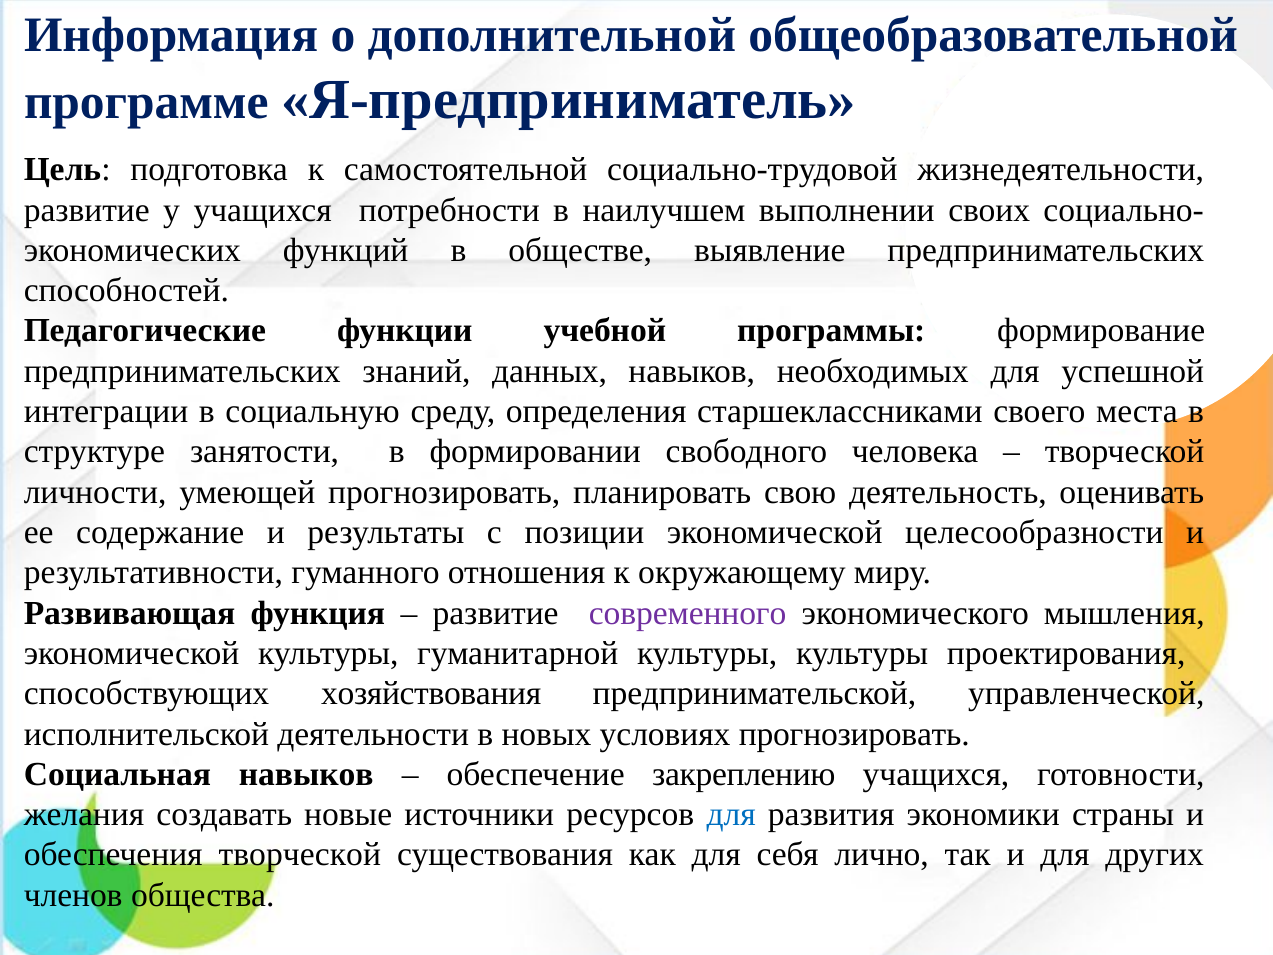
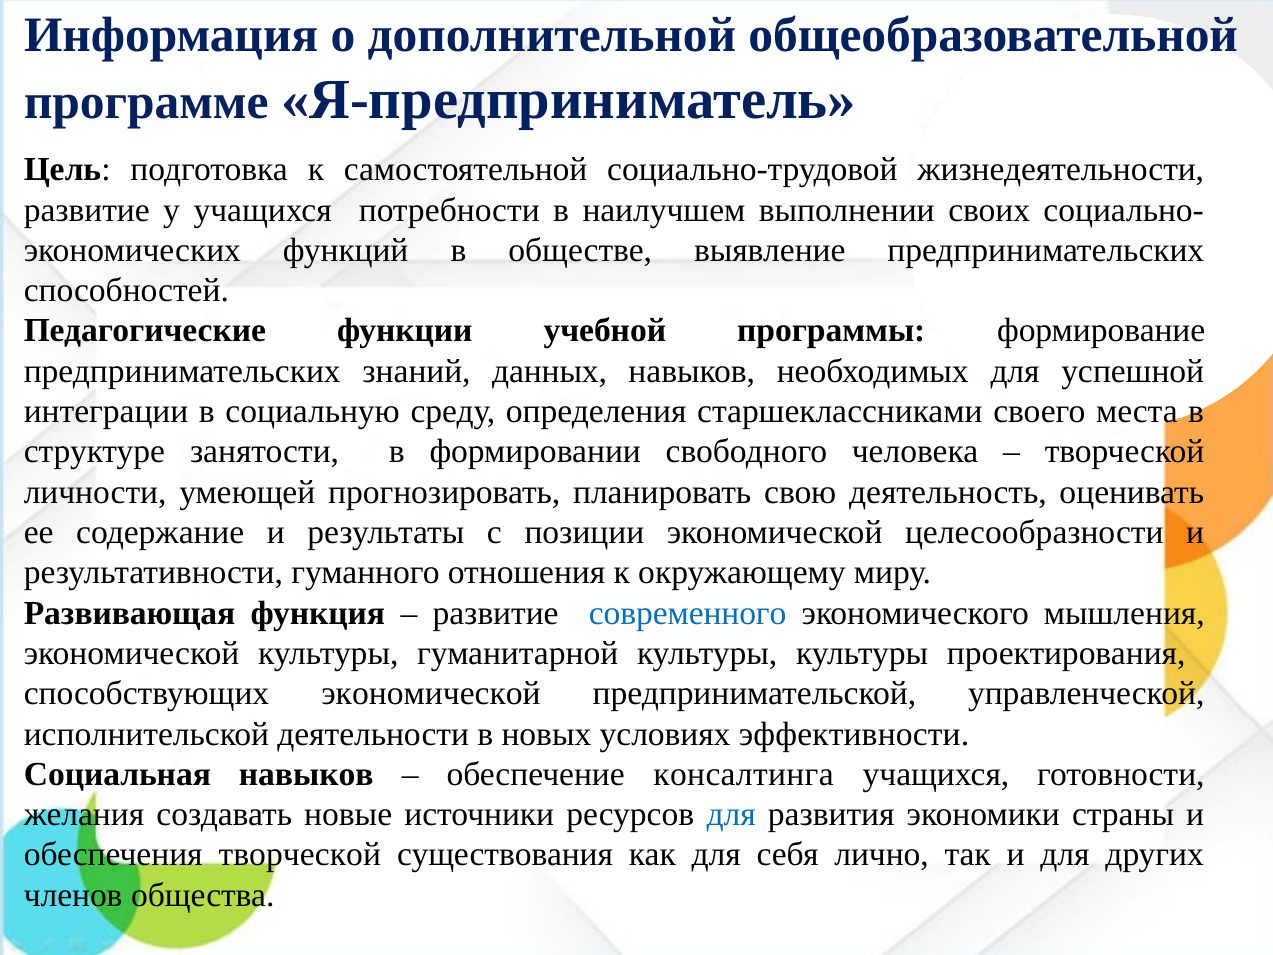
современного colour: purple -> blue (688, 613)
способствующих хозяйствования: хозяйствования -> экономической (431, 693)
условиях прогнозировать: прогнозировать -> эффективности (854, 734)
закреплению: закреплению -> консалтинга (744, 774)
